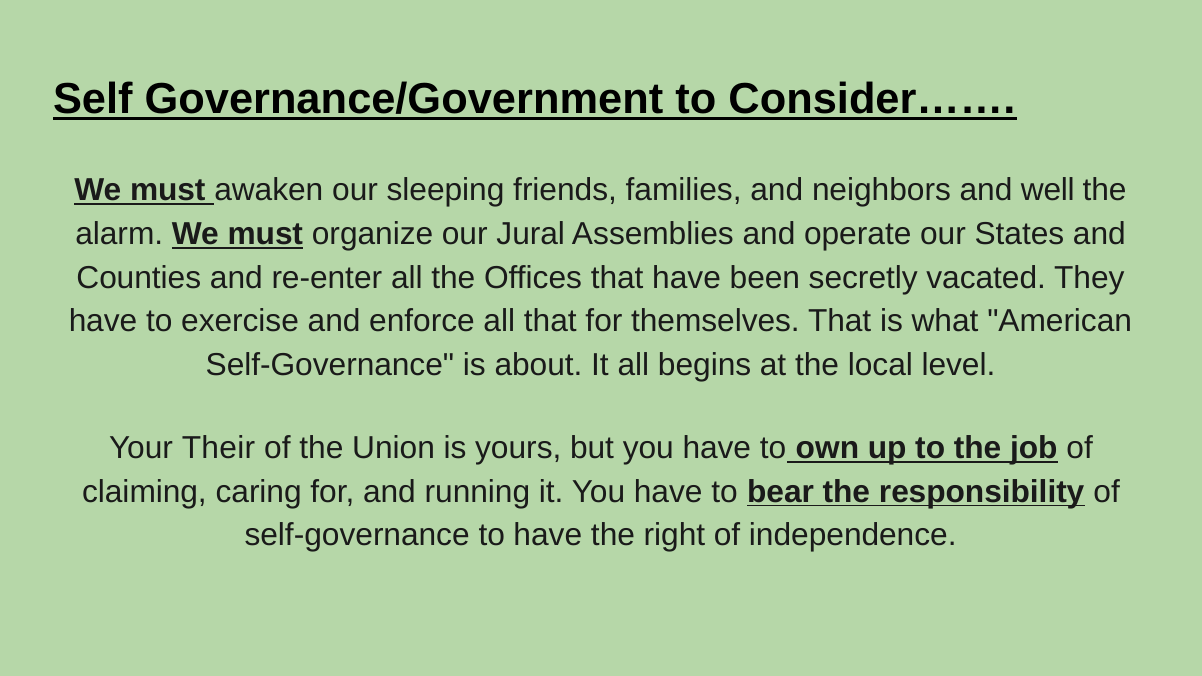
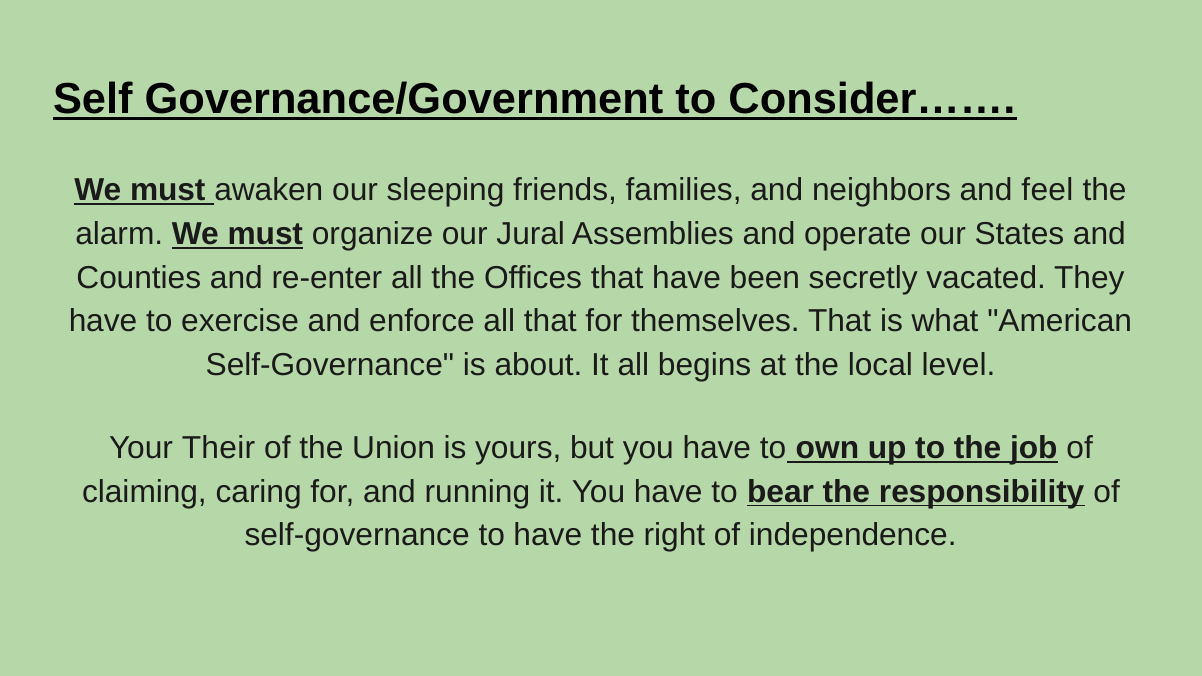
well: well -> feel (1047, 190)
